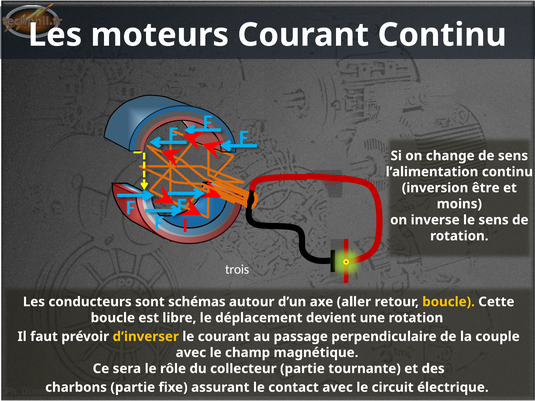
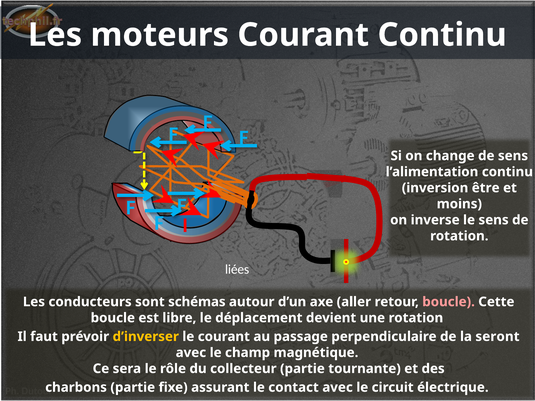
trois: trois -> liées (237, 269)
boucle colour: yellow -> pink (449, 302)
couple: couple -> seront (497, 337)
